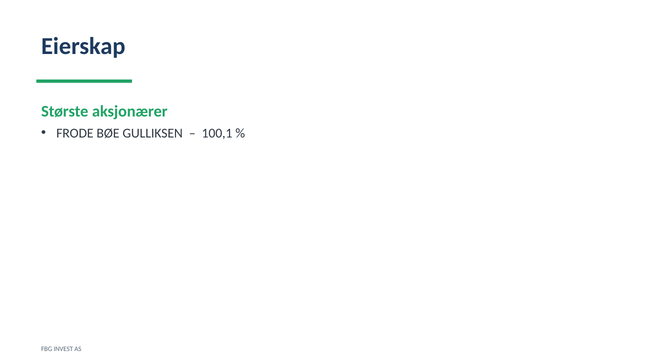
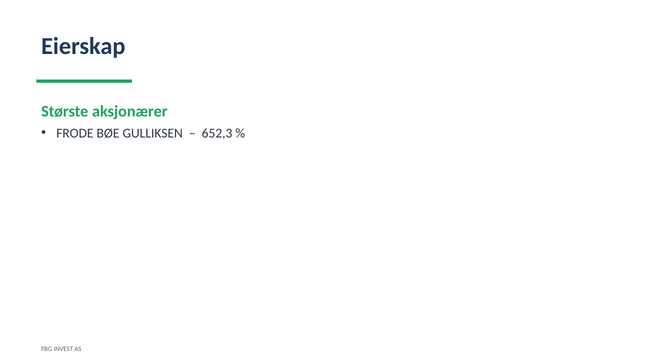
100,1: 100,1 -> 652,3 (217, 133)
